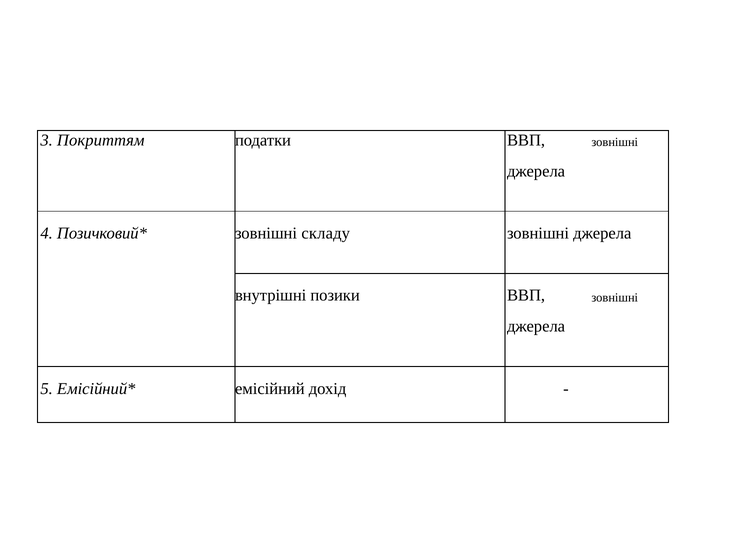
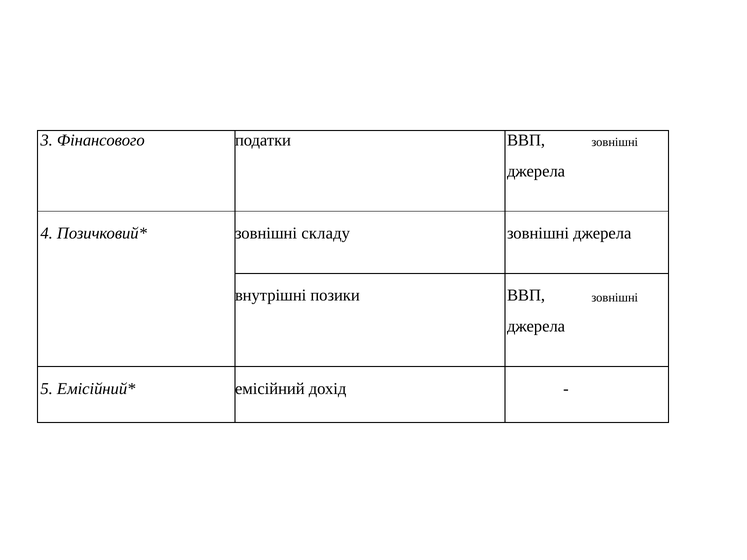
Покриттям: Покриттям -> Фінансового (101, 140)
